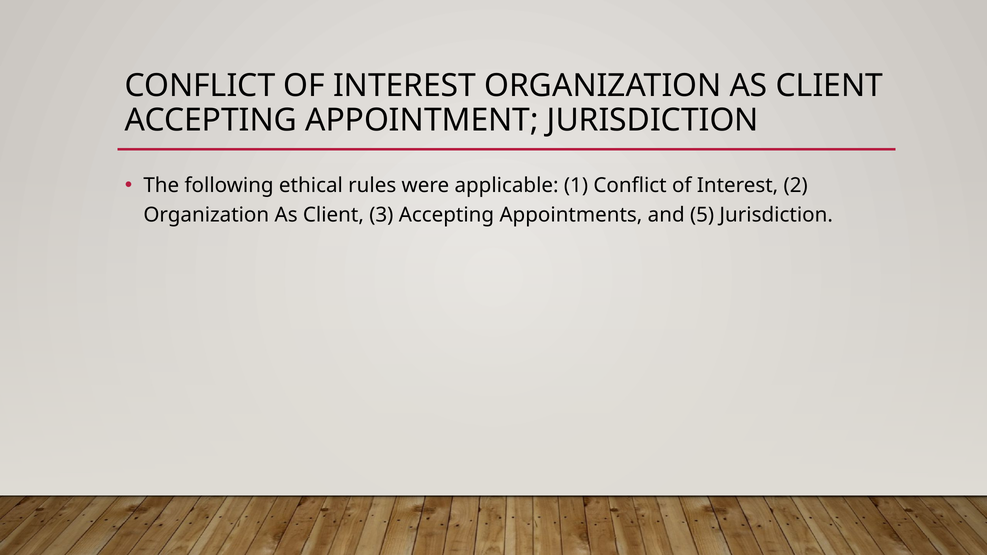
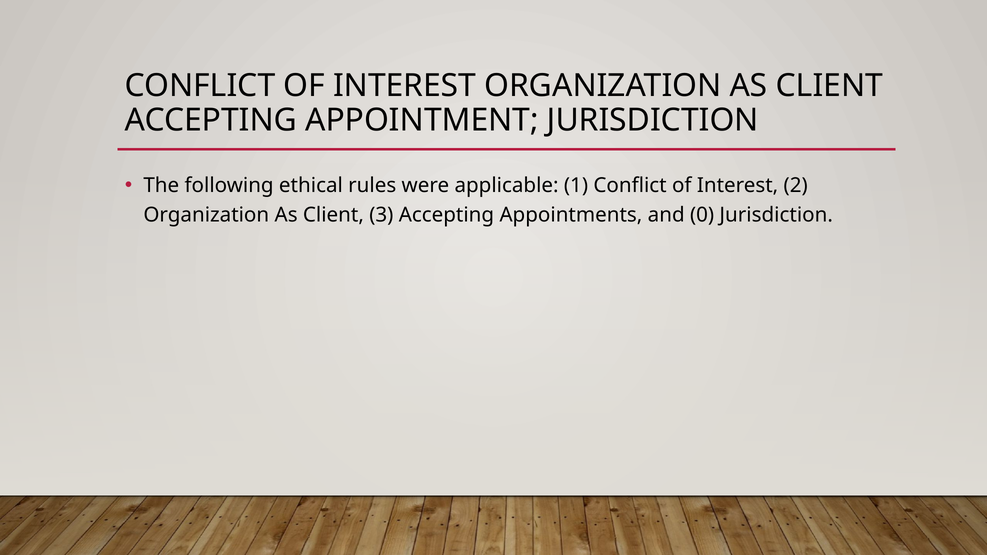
5: 5 -> 0 (702, 215)
